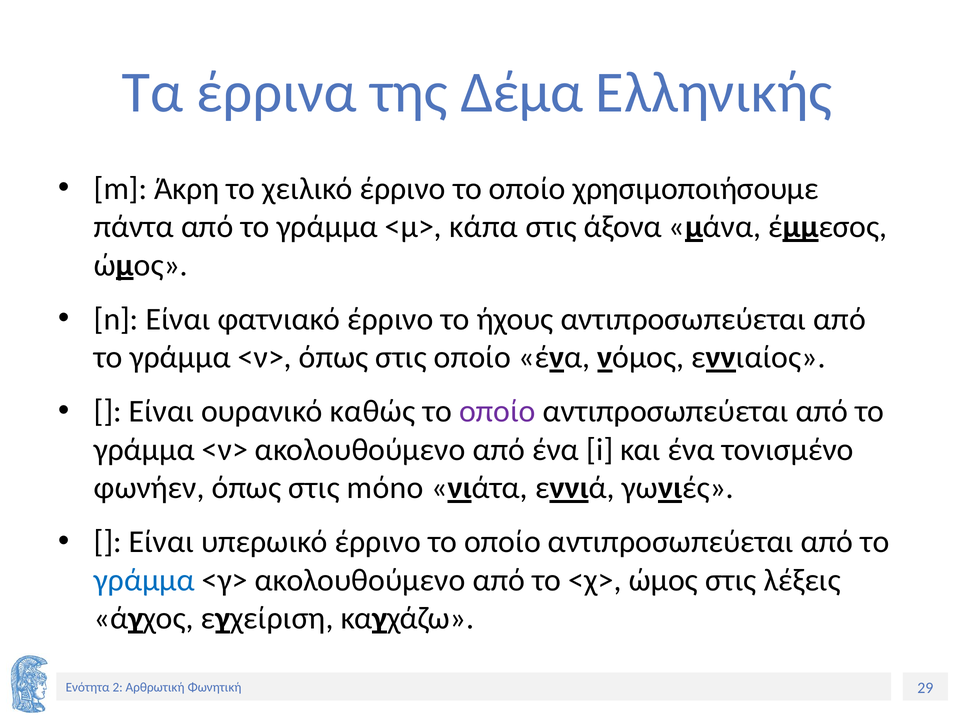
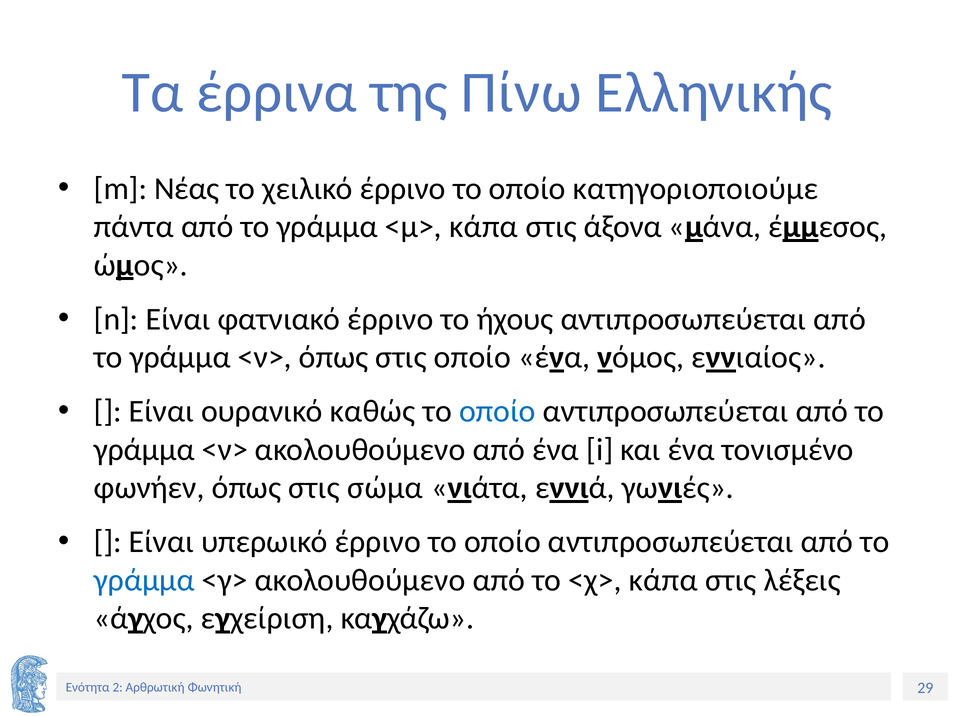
Δέμα: Δέμα -> Πίνω (521, 92)
Άκρη: Άκρη -> Νέας (187, 189)
χρησιμοποιήσουμε: χρησιμοποιήσουμε -> κατηγοριοποιούμε (696, 189)
οποίο colour: purple -> blue (497, 411)
mόno: mόno -> σώμα (385, 488)
<χ> ώμος: ώμος -> κάπα (663, 580)
